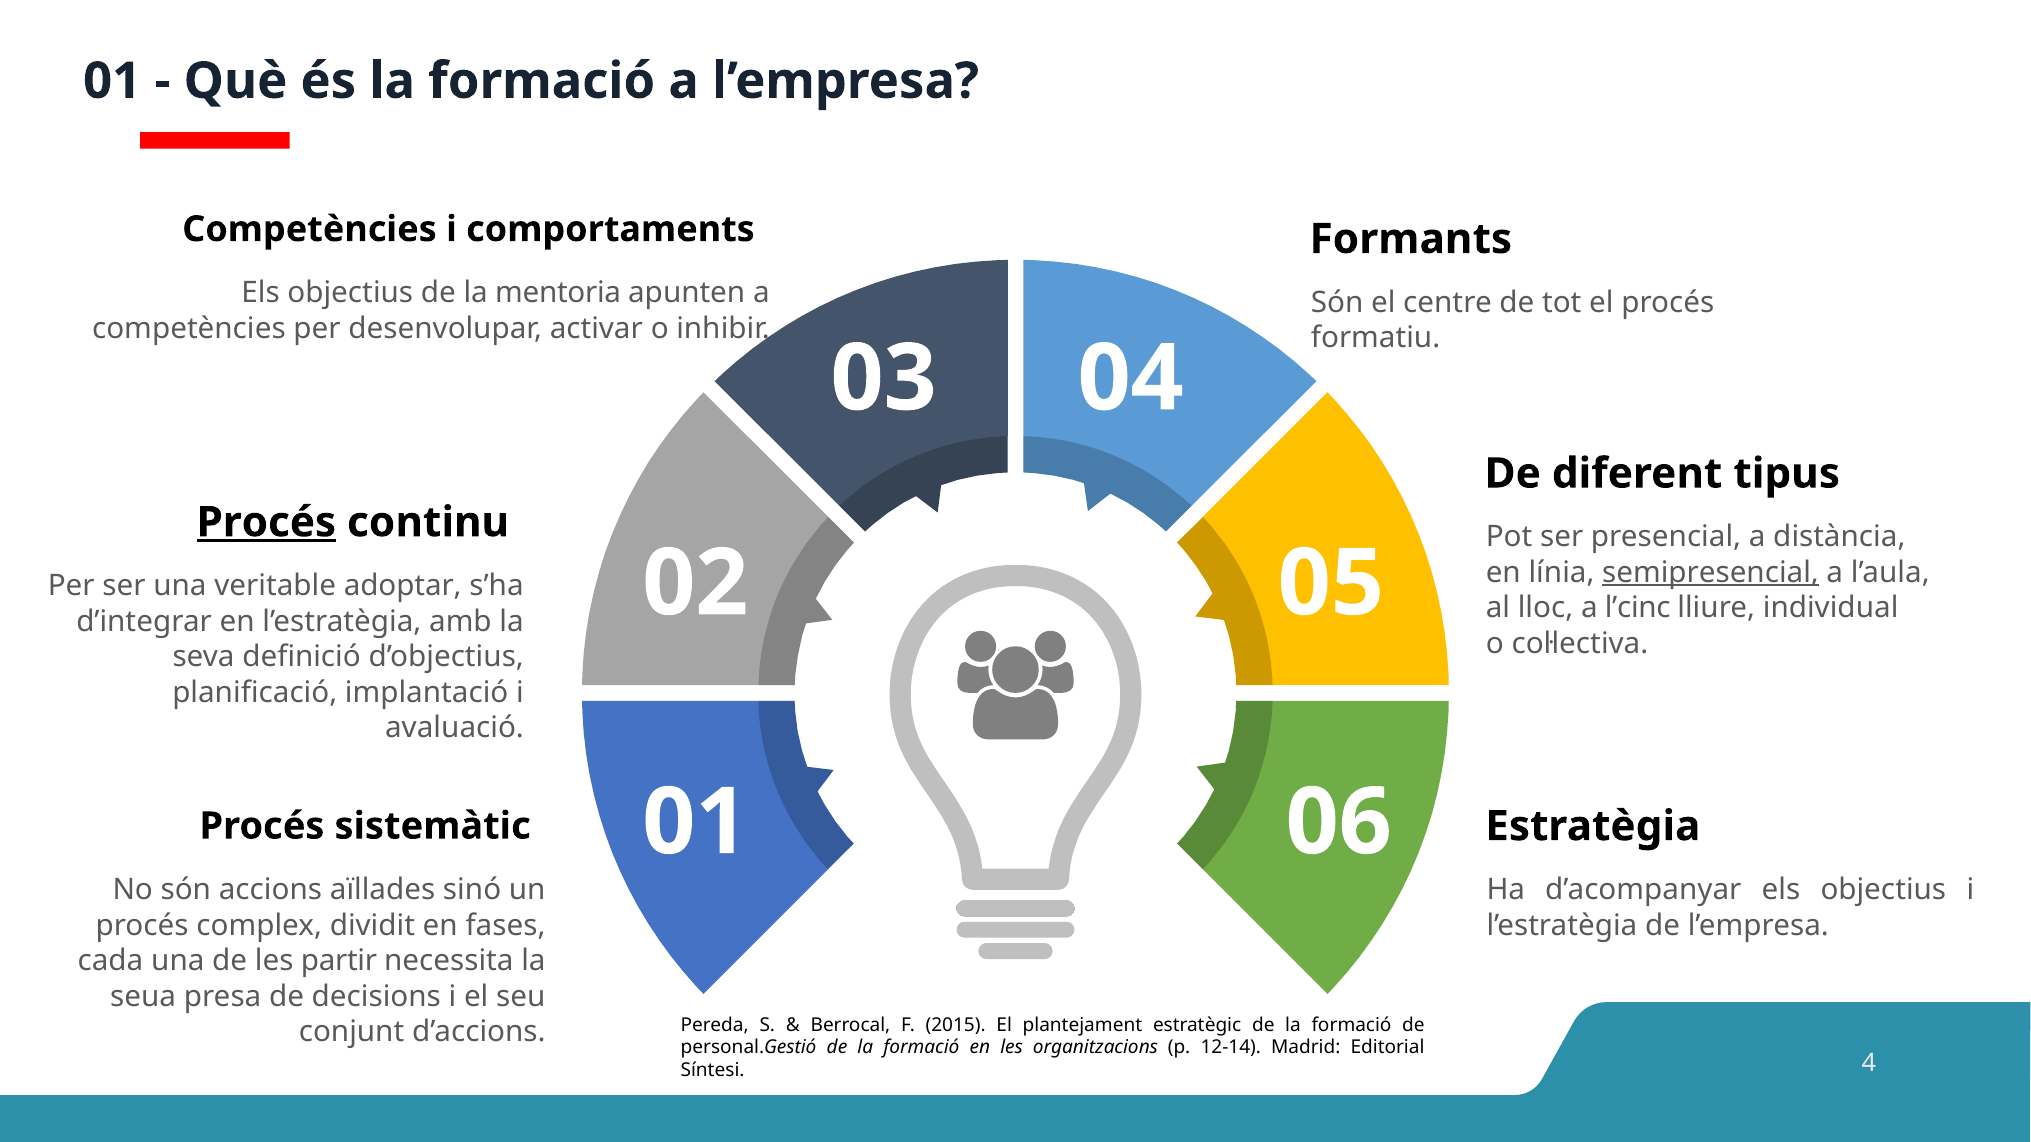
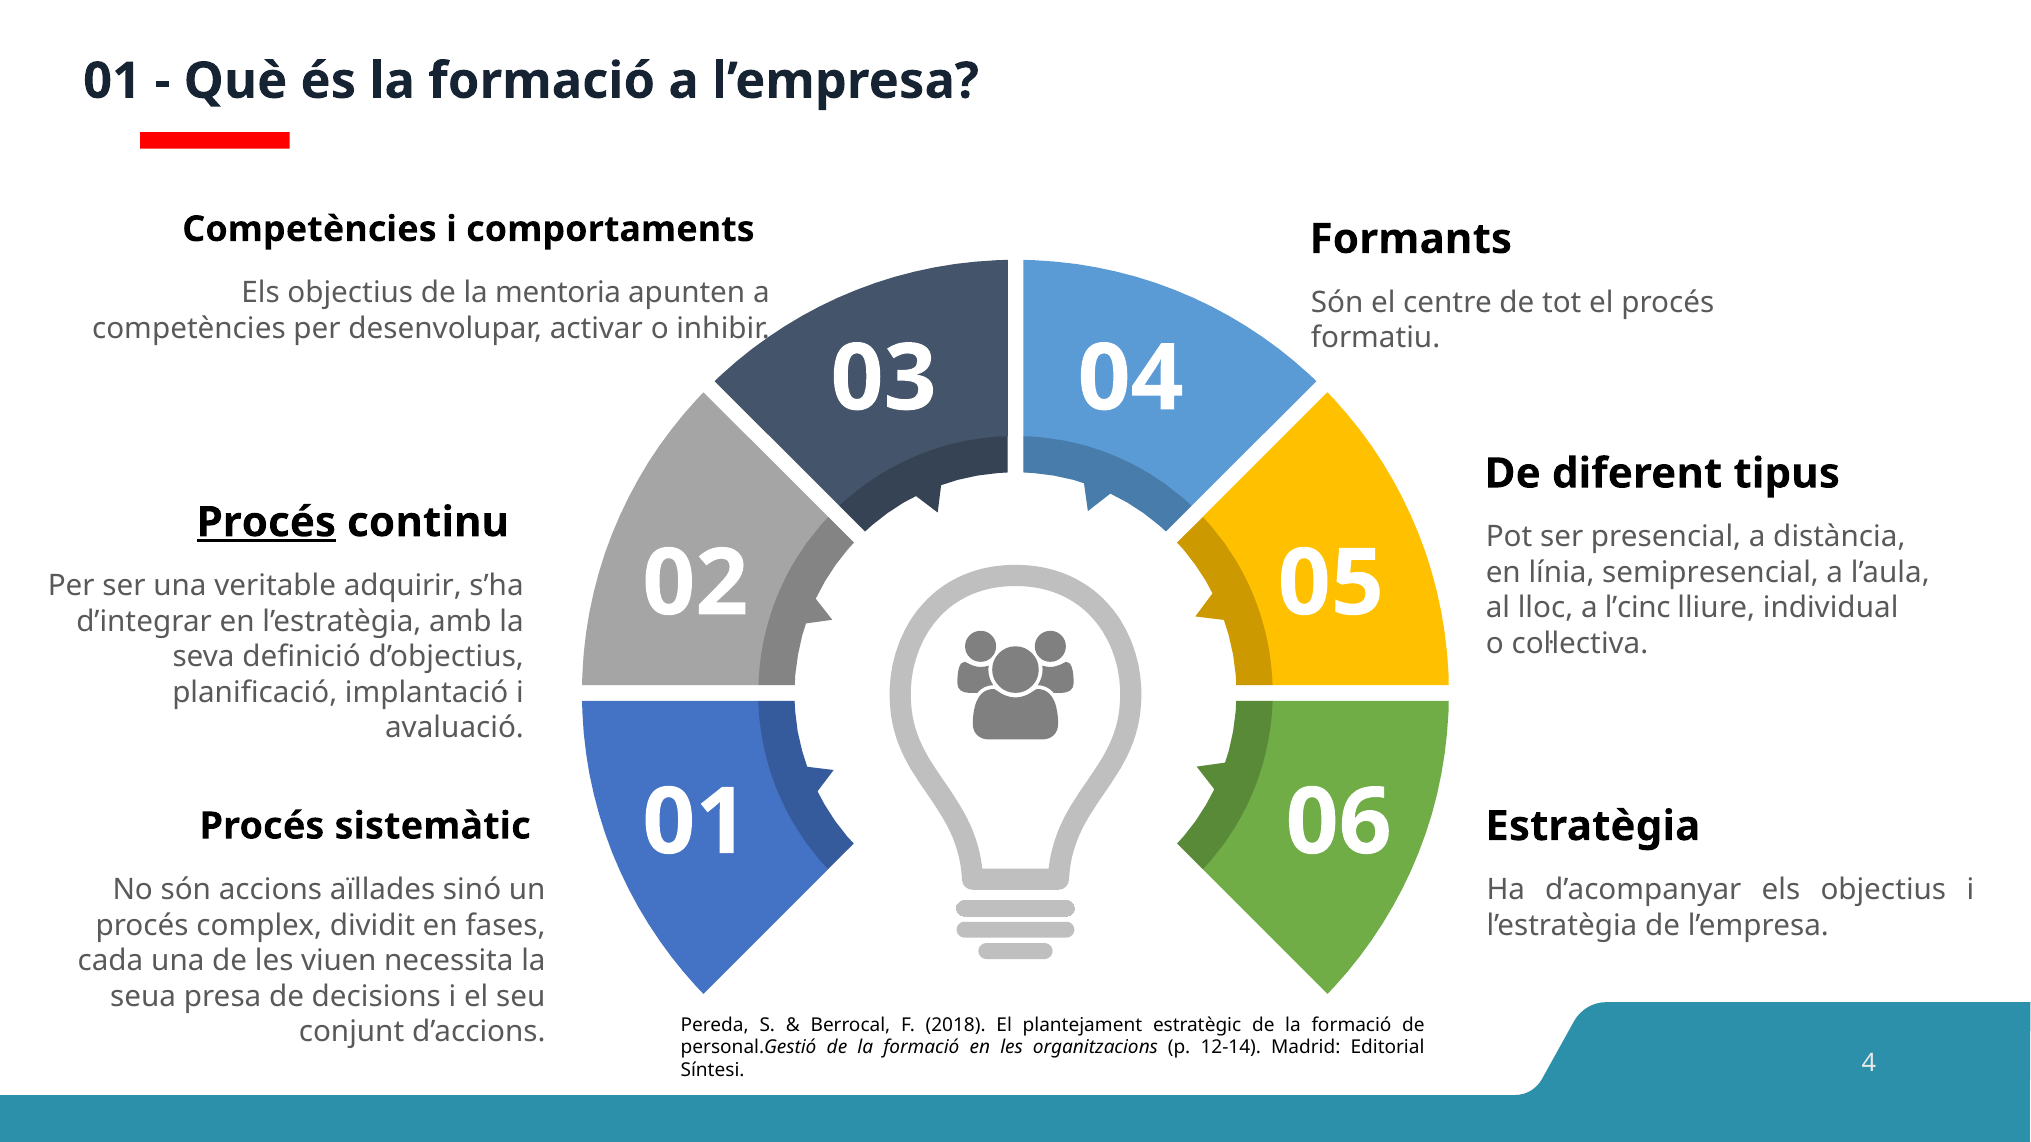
semipresencial underline: present -> none (1711, 573)
adoptar: adoptar -> adquirir (403, 586)
partir: partir -> viuen (339, 961)
2015: 2015 -> 2018 (956, 1025)
